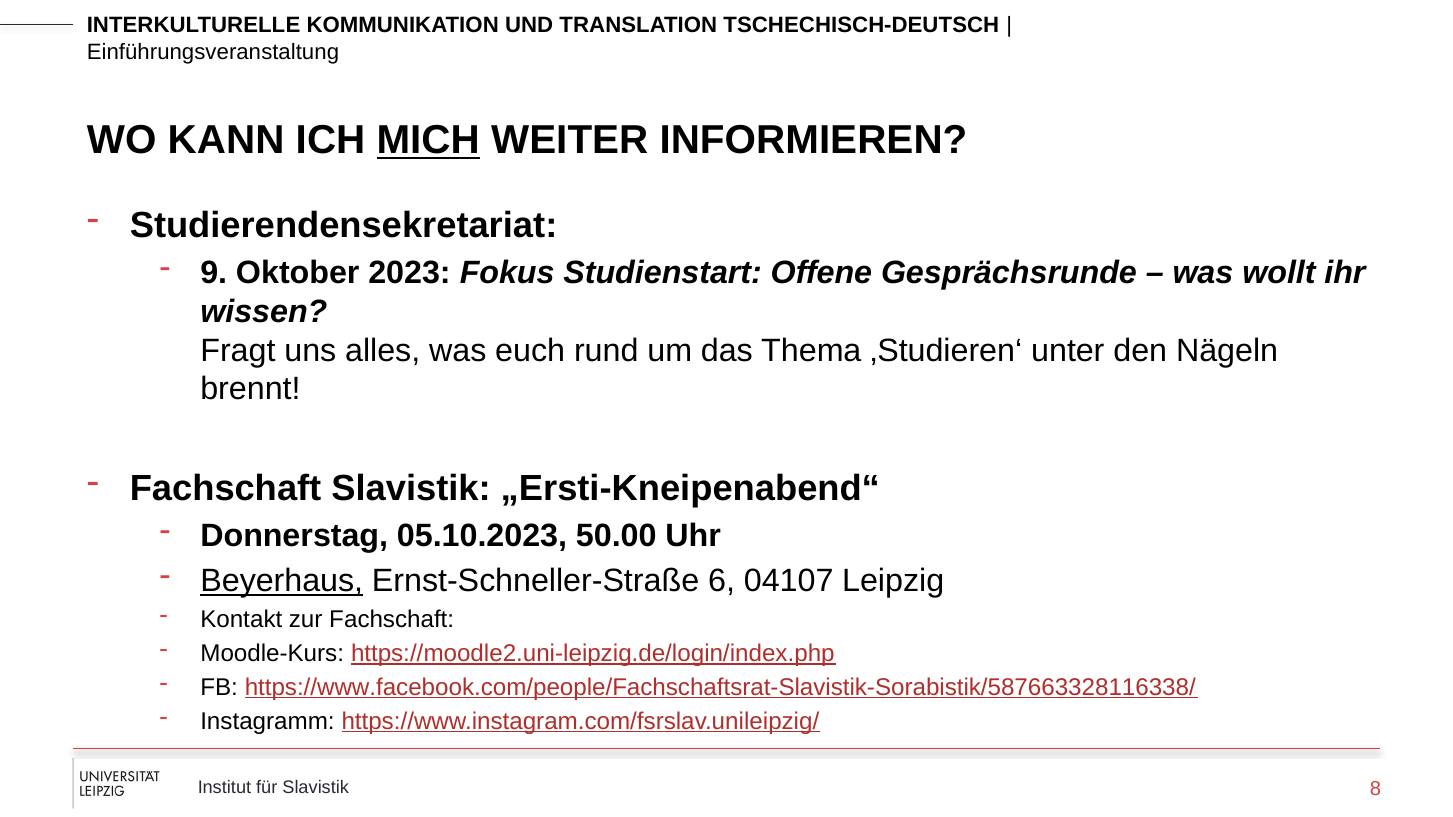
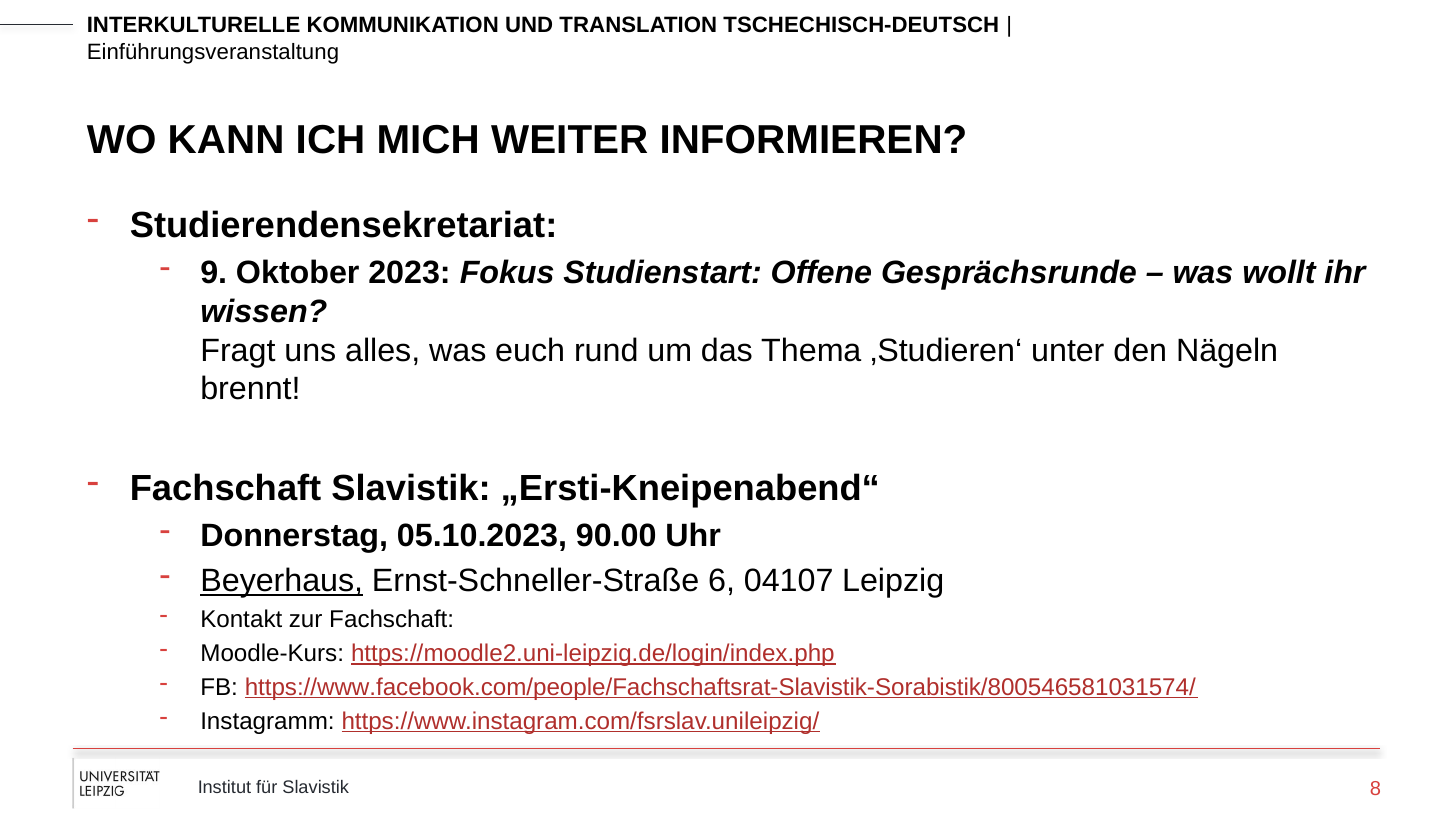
MICH underline: present -> none (428, 140)
50.00: 50.00 -> 90.00 (616, 536)
https://www.facebook.com/people/Fachschaftsrat-Slavistik-Sorabistik/587663328116338/: https://www.facebook.com/people/Fachschaftsrat-Slavistik-Sorabistik/587663328116338/ -> https://www.facebook.com/people/Fachschaftsrat-Slavistik-Sorabistik/800546581031574/ (720, 688)
